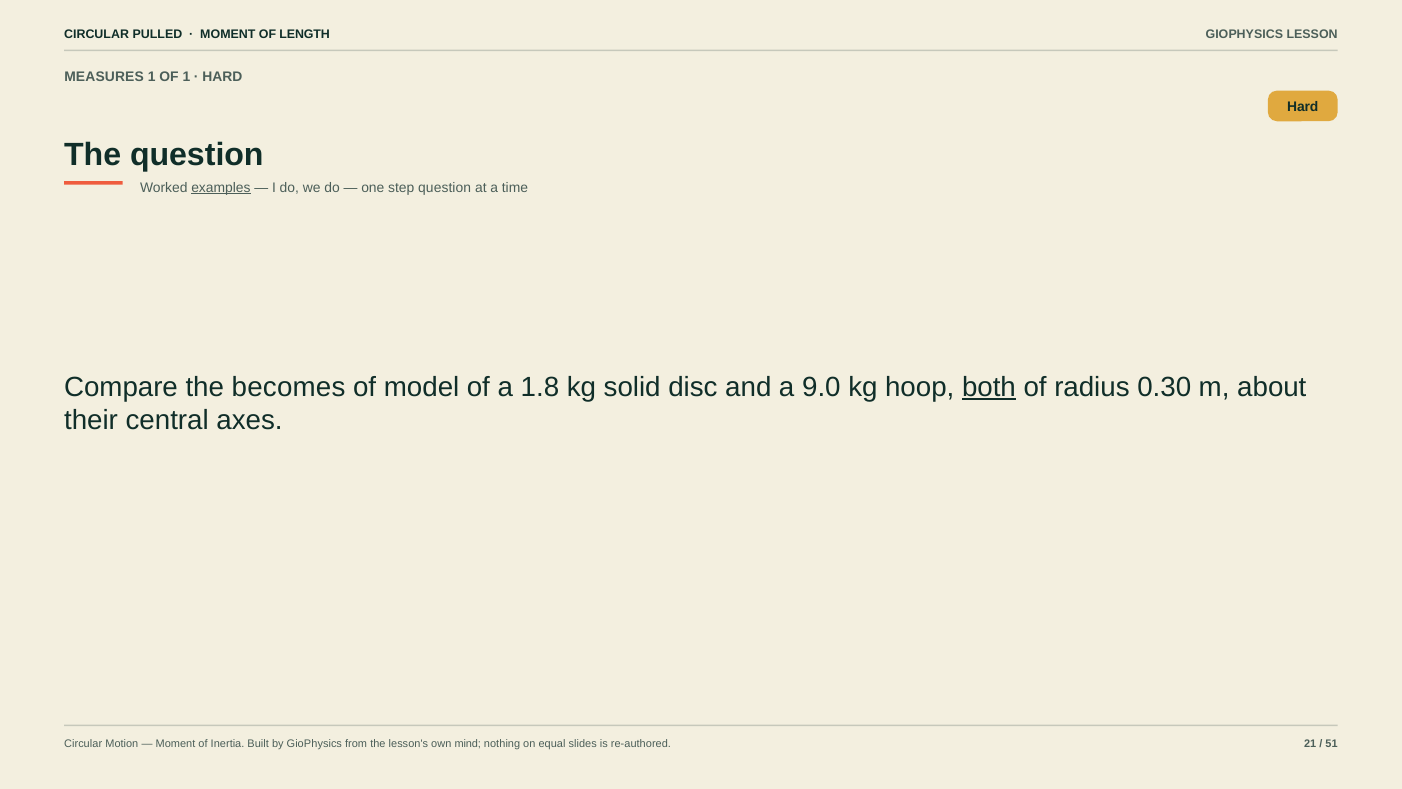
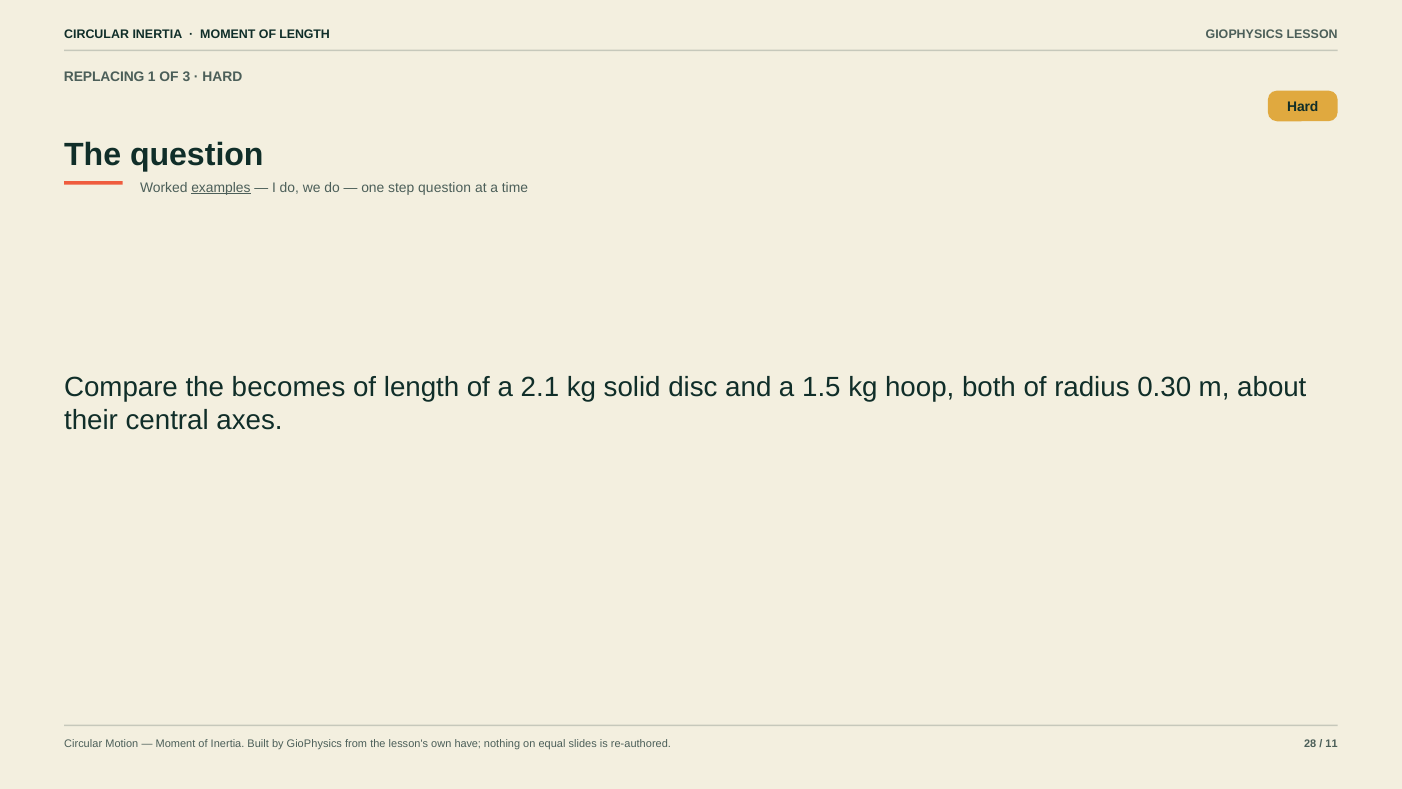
CIRCULAR PULLED: PULLED -> INERTIA (157, 35)
MEASURES: MEASURES -> REPLACING (104, 76)
OF 1: 1 -> 3 (186, 76)
model: model -> length (422, 387)
1.8: 1.8 -> 2.1 (540, 387)
9.0: 9.0 -> 1.5 (821, 387)
both underline: present -> none (989, 387)
mind: mind -> have (468, 743)
21: 21 -> 28 (1310, 743)
51: 51 -> 11 (1332, 743)
